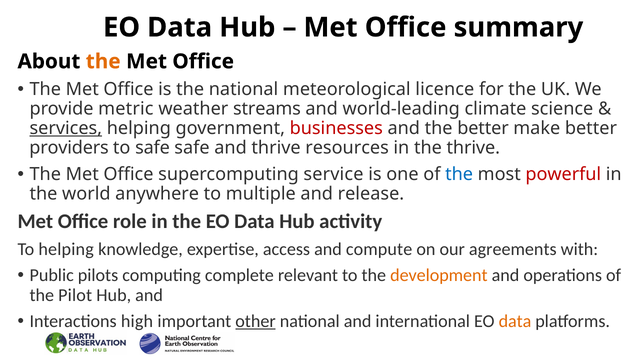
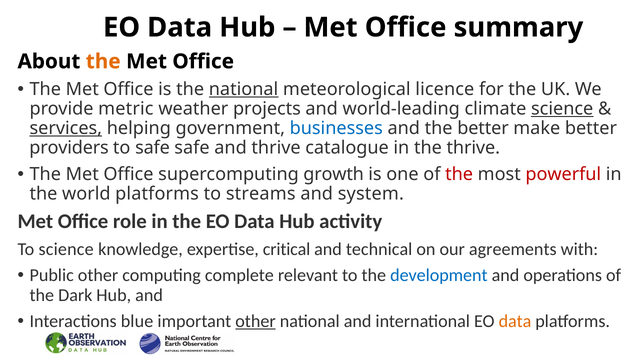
national underline: none -> present (244, 89)
streams: streams -> projects (267, 109)
science underline: none -> present (562, 109)
businesses colour: red -> blue (336, 128)
resources: resources -> catalogue (347, 148)
service: service -> growth (334, 174)
the colour: blue -> red (459, 174)
world anywhere: anywhere -> platforms (157, 194)
multiple: multiple -> streams (261, 194)
release: release -> system (371, 194)
To helping: helping -> science (66, 249)
access: access -> critical (287, 249)
compute: compute -> technical (379, 249)
Public pilots: pilots -> other (98, 275)
development colour: orange -> blue (439, 275)
Pilot: Pilot -> Dark (75, 295)
high: high -> blue (137, 321)
